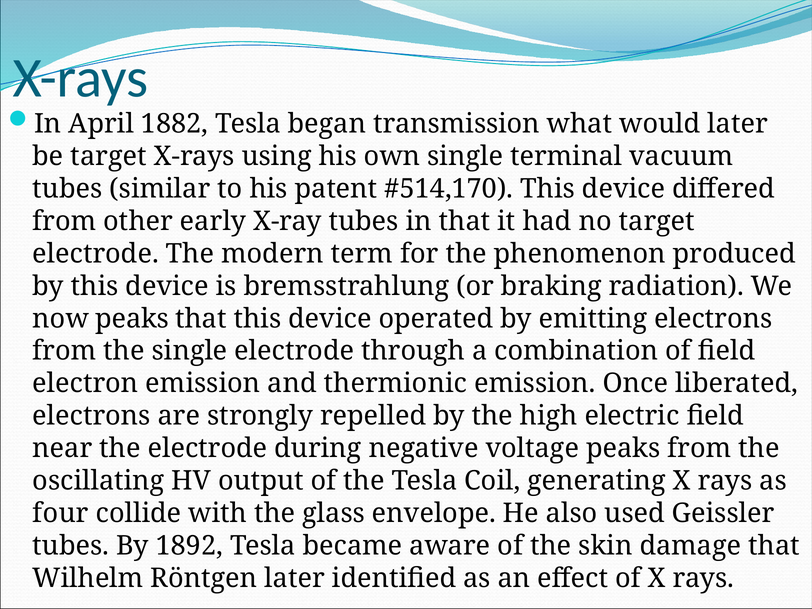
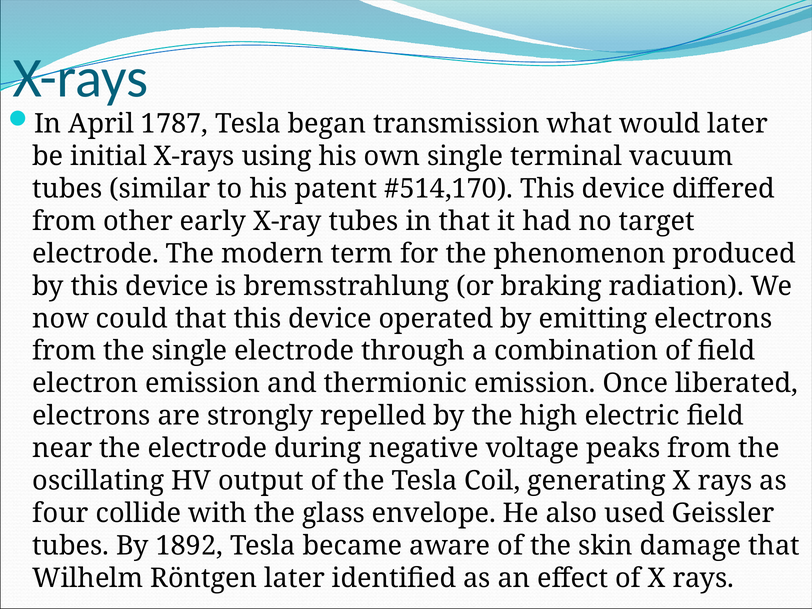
1882: 1882 -> 1787 (175, 124)
be target: target -> initial (109, 156)
now peaks: peaks -> could (132, 319)
